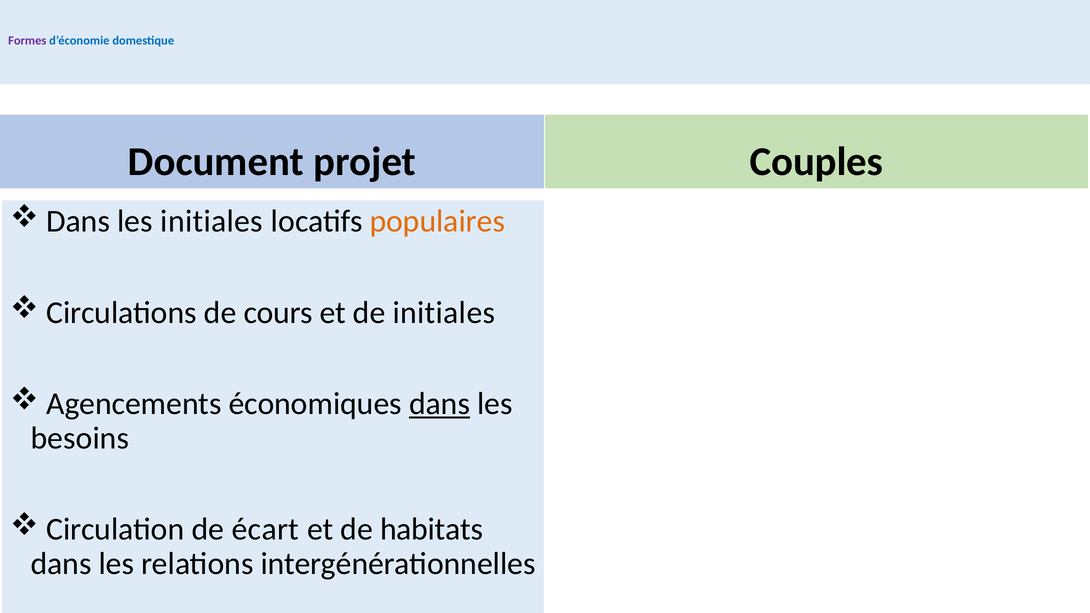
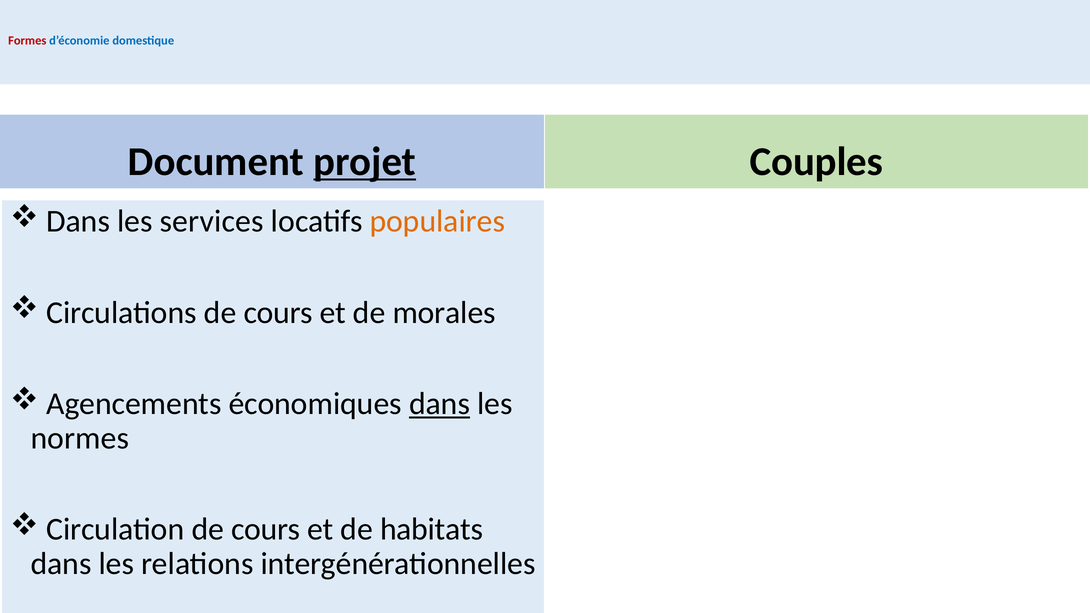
Formes colour: purple -> red (27, 41)
projet underline: none -> present (365, 162)
les initiales: initiales -> services (212, 221)
de initiales: initiales -> morales (444, 313)
besoins: besoins -> normes (80, 438)
Circulation de écart: écart -> cours (266, 529)
